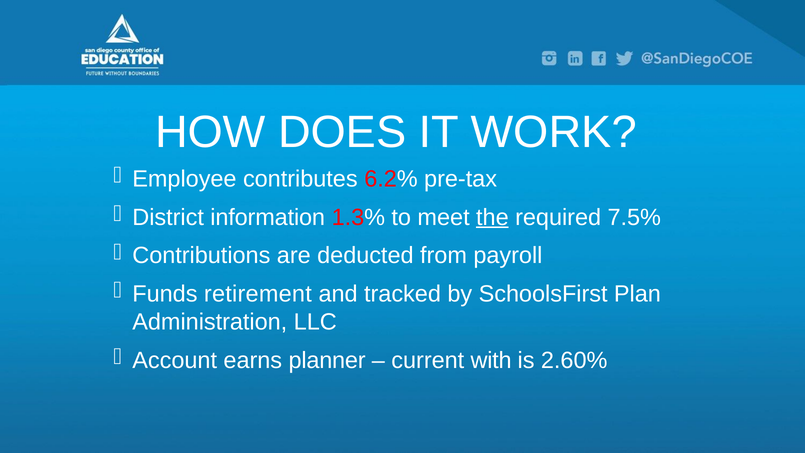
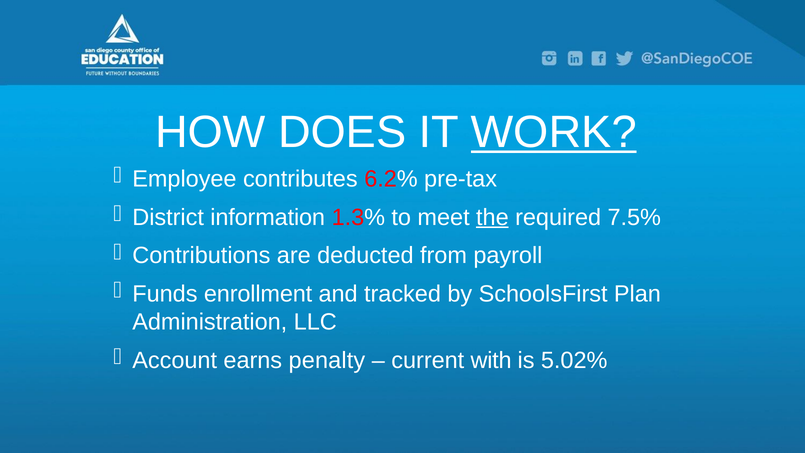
WORK underline: none -> present (554, 132)
retirement: retirement -> enrollment (258, 294)
planner: planner -> penalty (327, 360)
2.60%: 2.60% -> 5.02% (574, 360)
